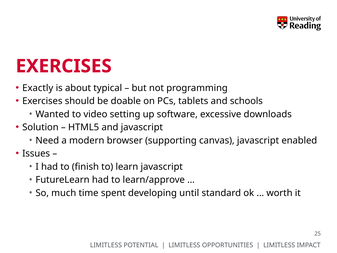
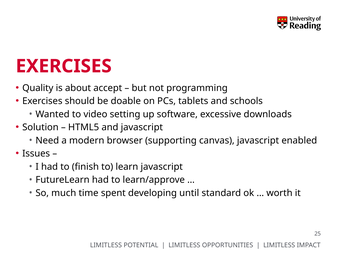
Exactly: Exactly -> Quality (38, 88)
typical: typical -> accept (108, 88)
